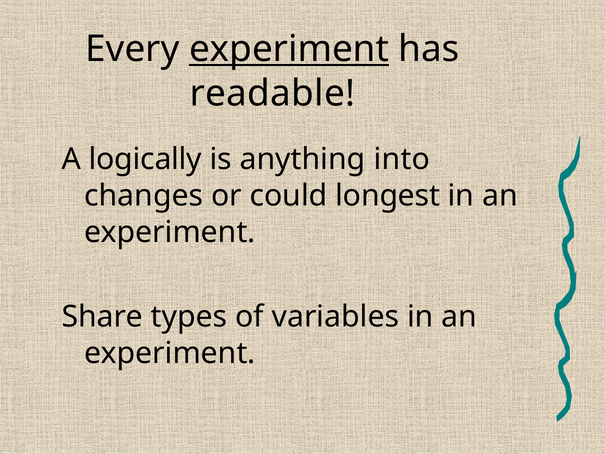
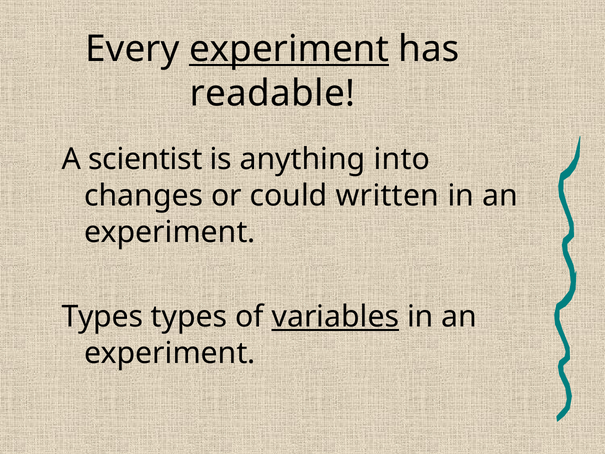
logically: logically -> scientist (145, 159)
longest: longest -> written (387, 196)
Share: Share -> Types (102, 317)
variables underline: none -> present (335, 317)
